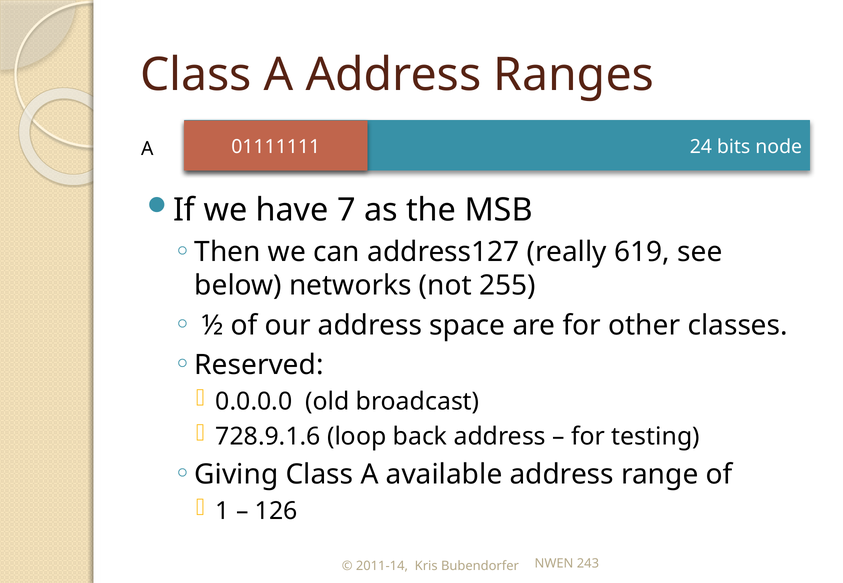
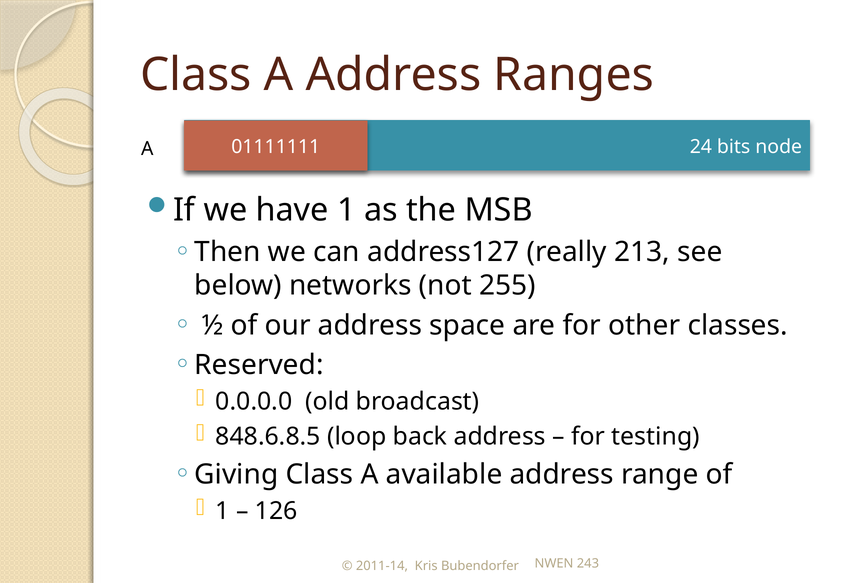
have 7: 7 -> 1 (346, 210)
619: 619 -> 213 (642, 252)
728.9.1.6: 728.9.1.6 -> 848.6.8.5 (268, 437)
